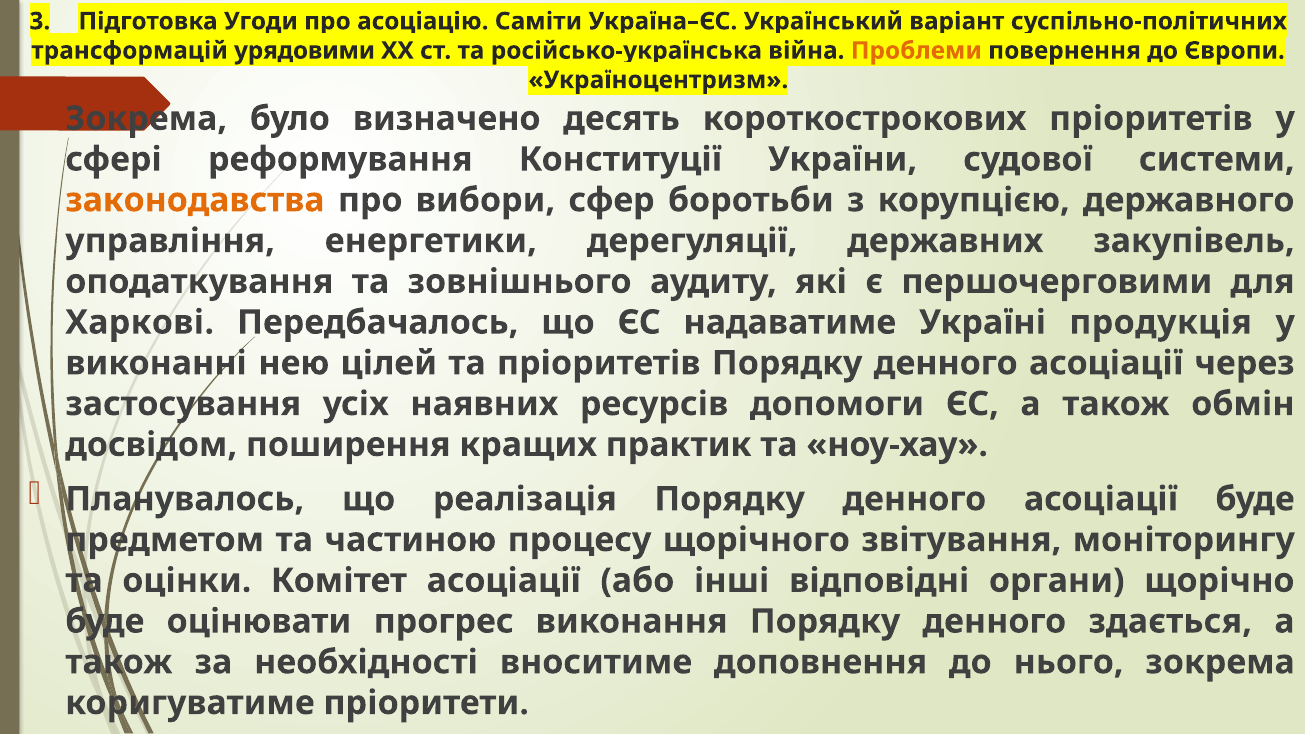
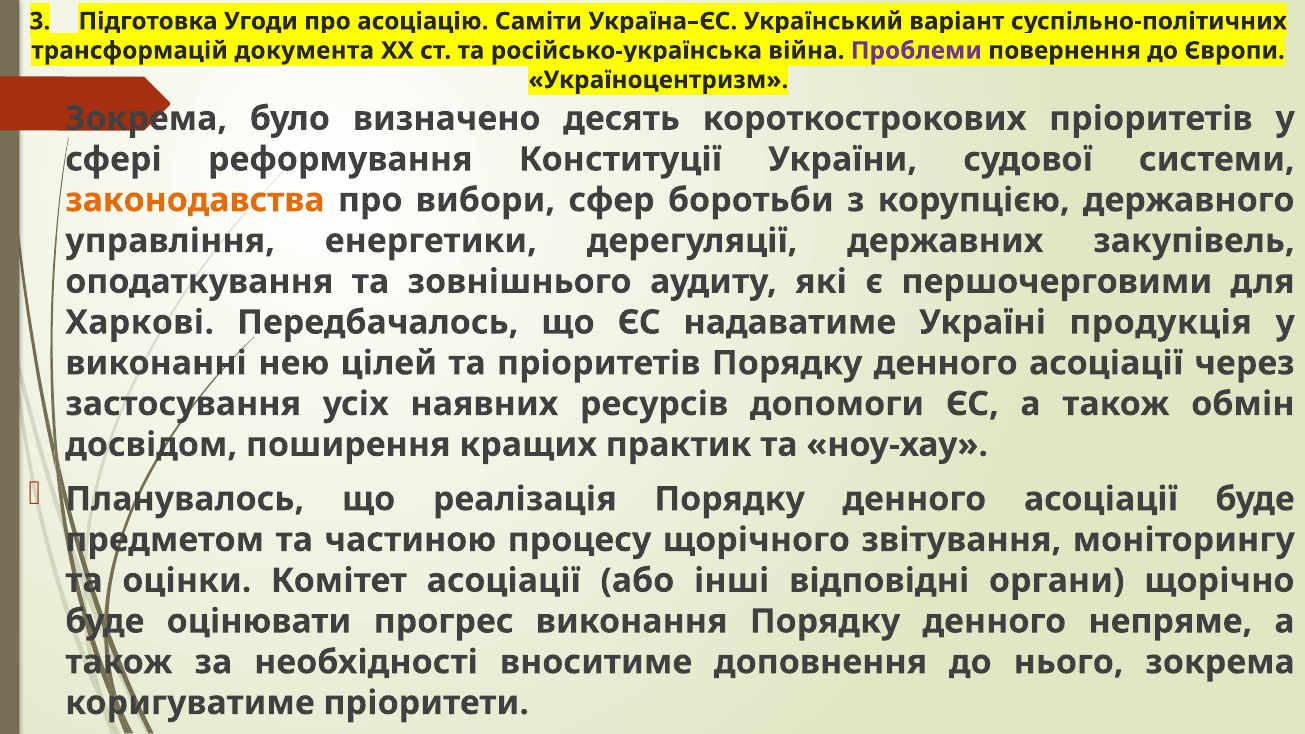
урядовими: урядовими -> документа (304, 51)
Проблеми colour: orange -> purple (916, 51)
здається: здається -> непряме (1170, 621)
